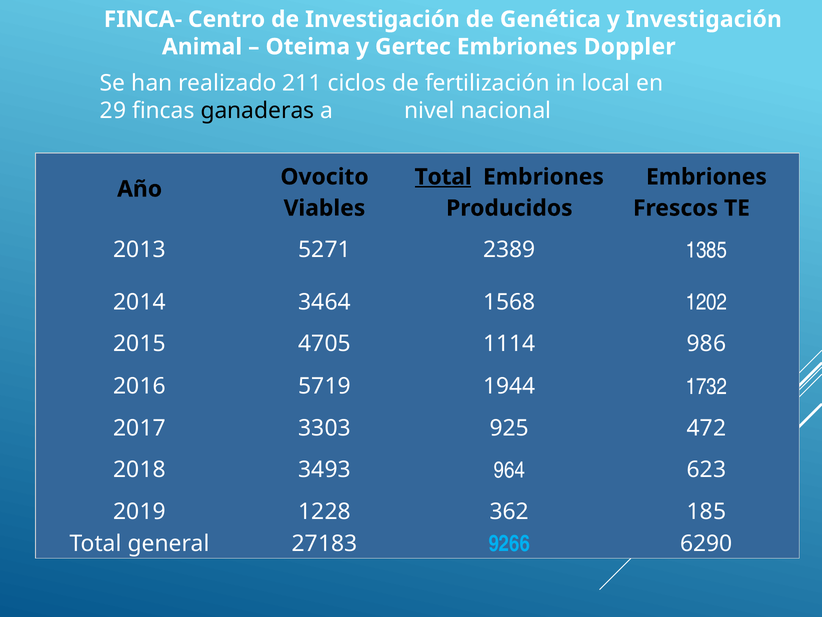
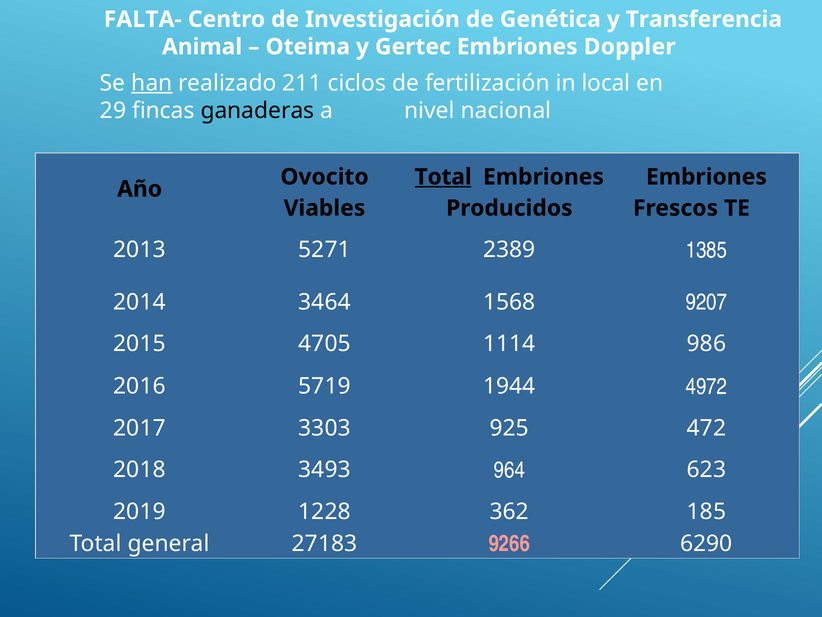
FINCA-: FINCA- -> FALTA- (143, 19)
y Investigación: Investigación -> Transferencia (704, 19)
han underline: none -> present (152, 83)
1202: 1202 -> 9207 (706, 302)
1732: 1732 -> 4972 (706, 386)
9266 colour: light blue -> pink (509, 543)
